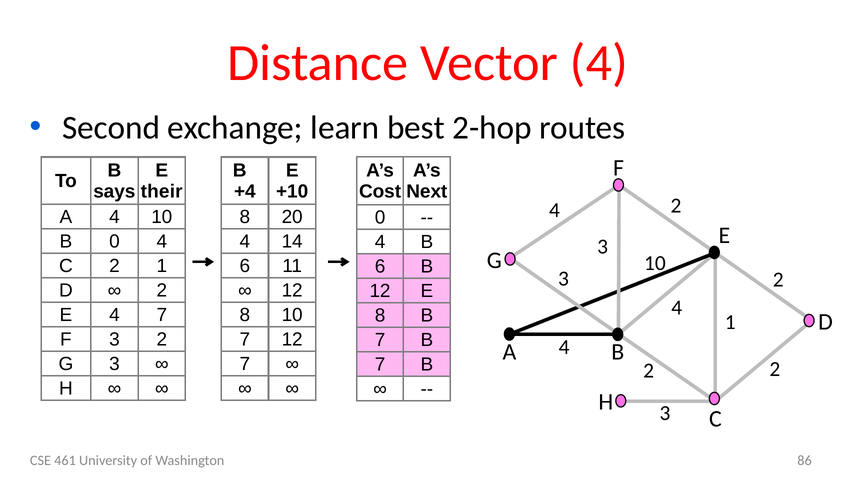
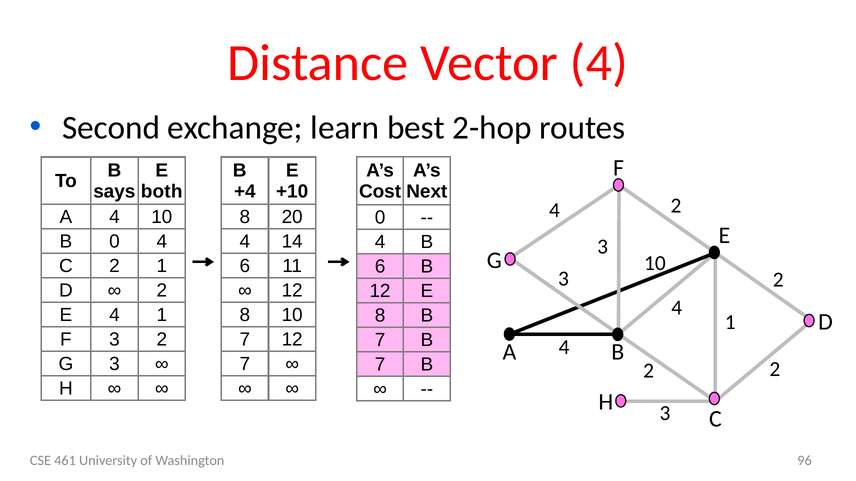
their: their -> both (162, 192)
4 7: 7 -> 1 (162, 315)
86: 86 -> 96 (805, 461)
